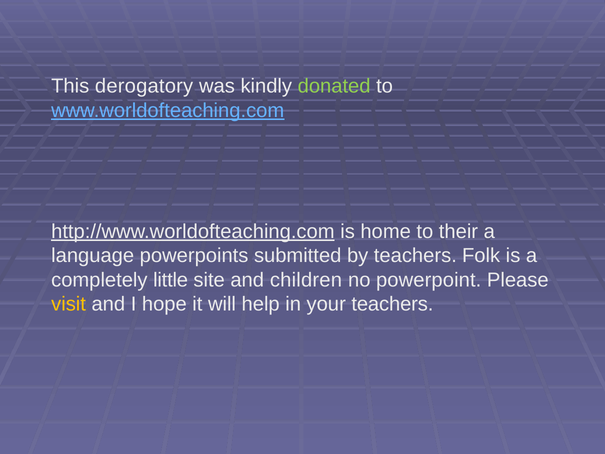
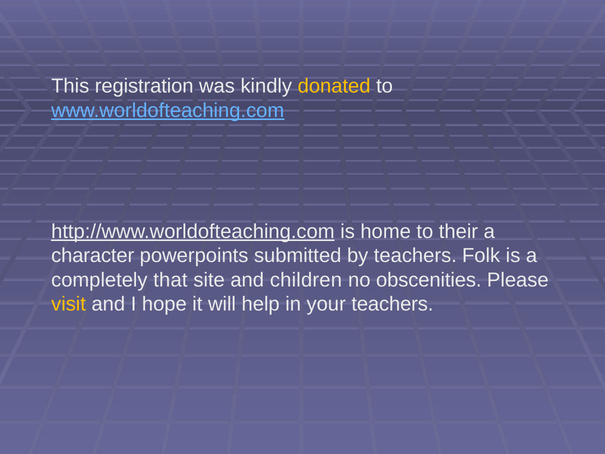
derogatory: derogatory -> registration (144, 86)
donated colour: light green -> yellow (334, 86)
language: language -> character (93, 256)
little: little -> that (170, 280)
powerpoint: powerpoint -> obscenities (429, 280)
